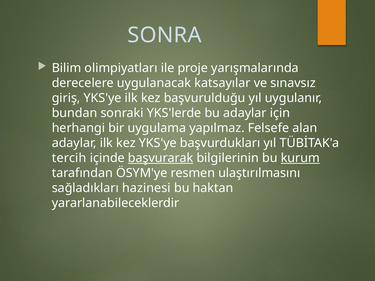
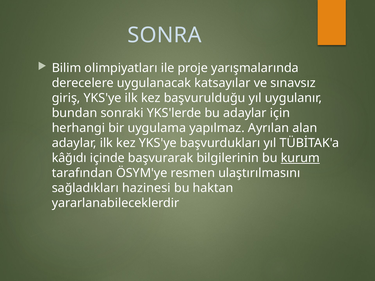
Felsefe: Felsefe -> Ayrılan (269, 128)
tercih: tercih -> kâğıdı (69, 158)
başvurarak underline: present -> none (161, 158)
